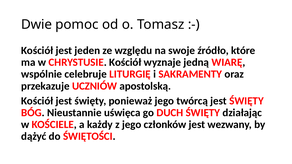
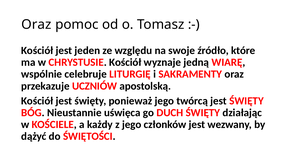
Dwie: Dwie -> Oraz (36, 25)
